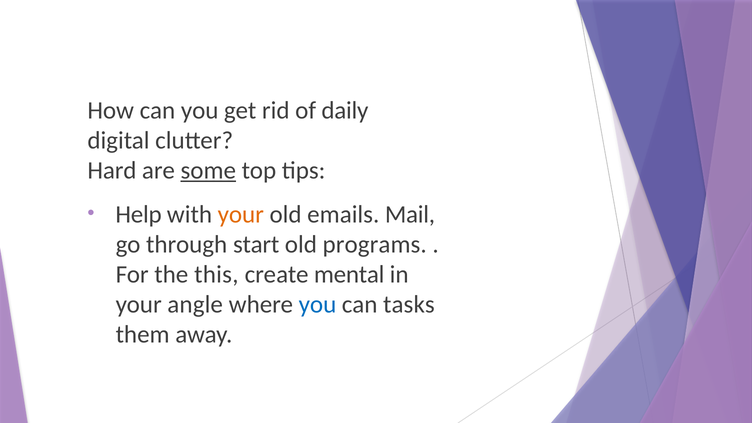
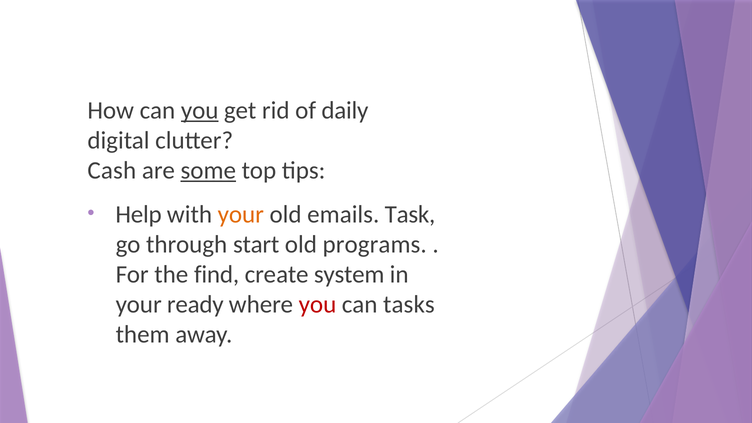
you underline: none -> present (200, 110)
Hard: Hard -> Cash (112, 171)
Mail: Mail -> Task (410, 214)
this: this -> find (217, 274)
mental: mental -> system (349, 274)
angle: angle -> ready (195, 305)
you colour: blue -> red (318, 305)
